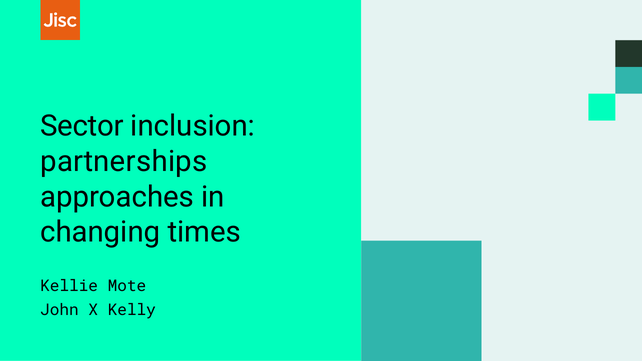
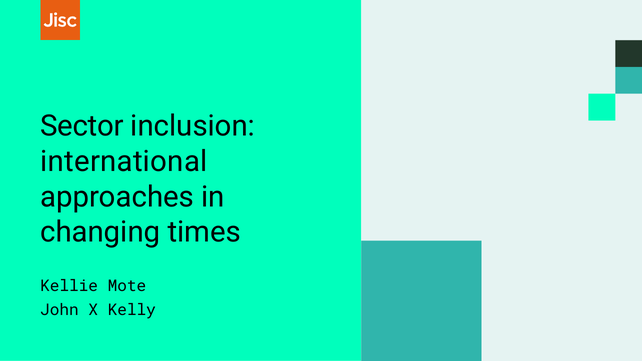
partnerships: partnerships -> international (124, 162)
